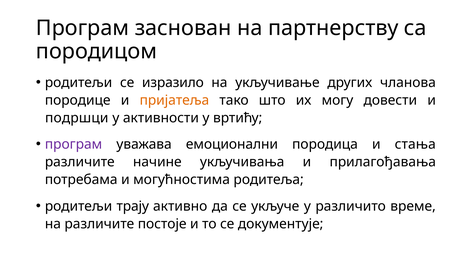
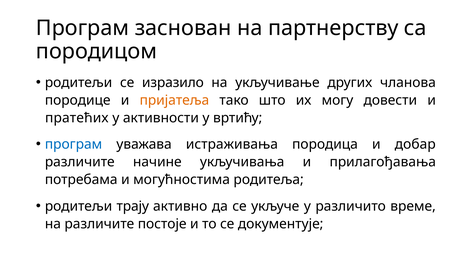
подршци: подршци -> пратећих (77, 118)
програм colour: purple -> blue (74, 145)
емоционални: емоционални -> истраживања (232, 145)
стања: стања -> добар (415, 145)
